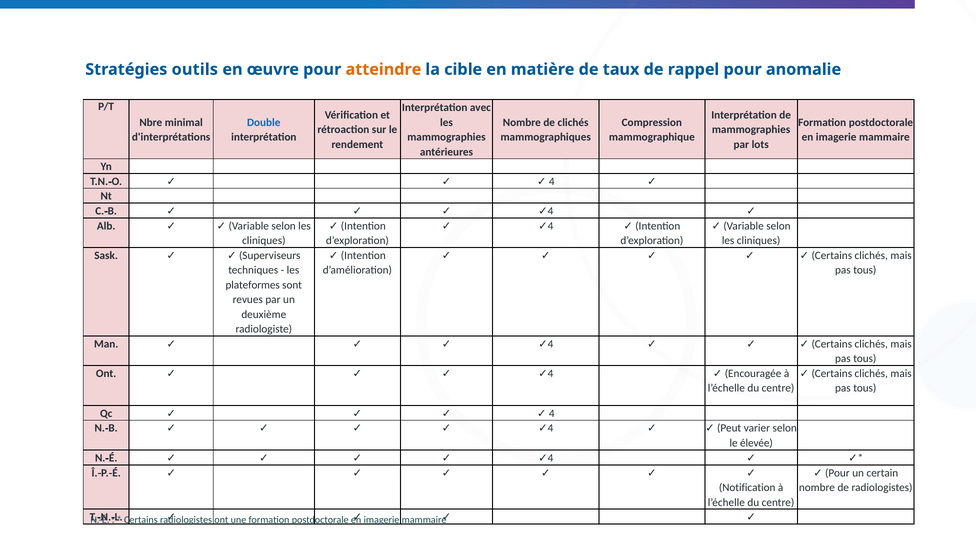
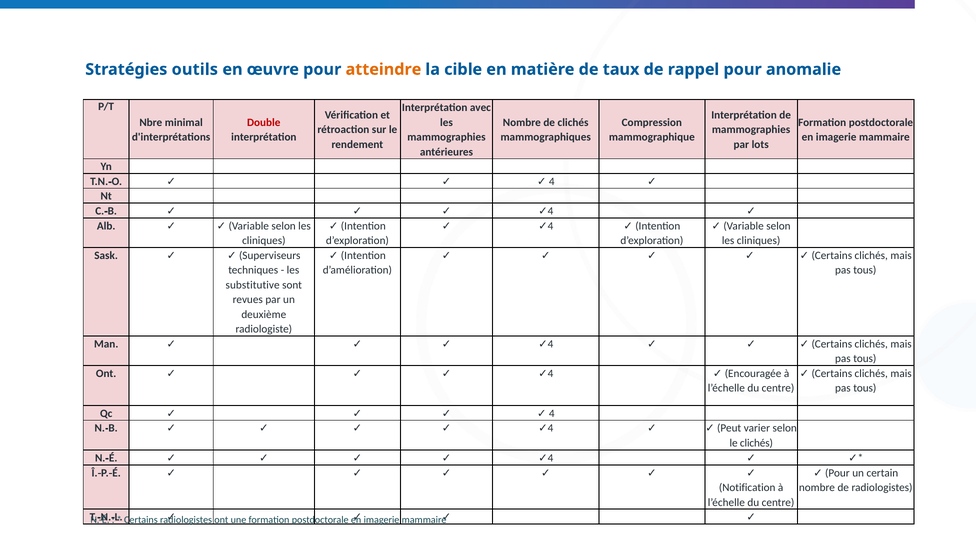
Double colour: blue -> red (264, 122)
plateformes: plateformes -> substitutive (253, 285)
le élevée: élevée -> clichés (756, 443)
